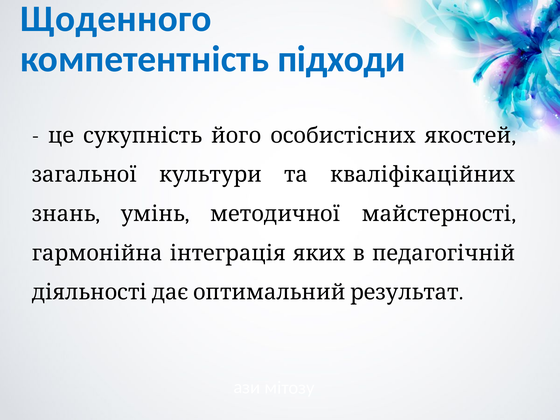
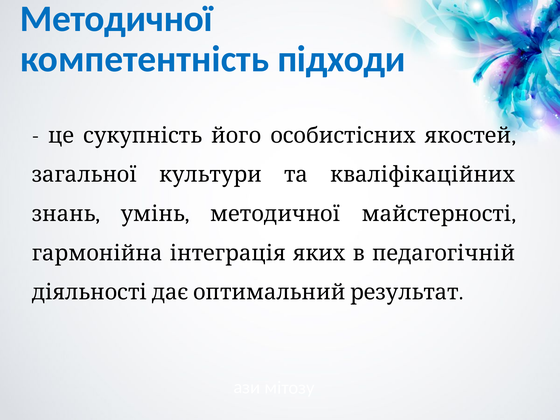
Щоденного: Щоденного -> Методичної (116, 19)
